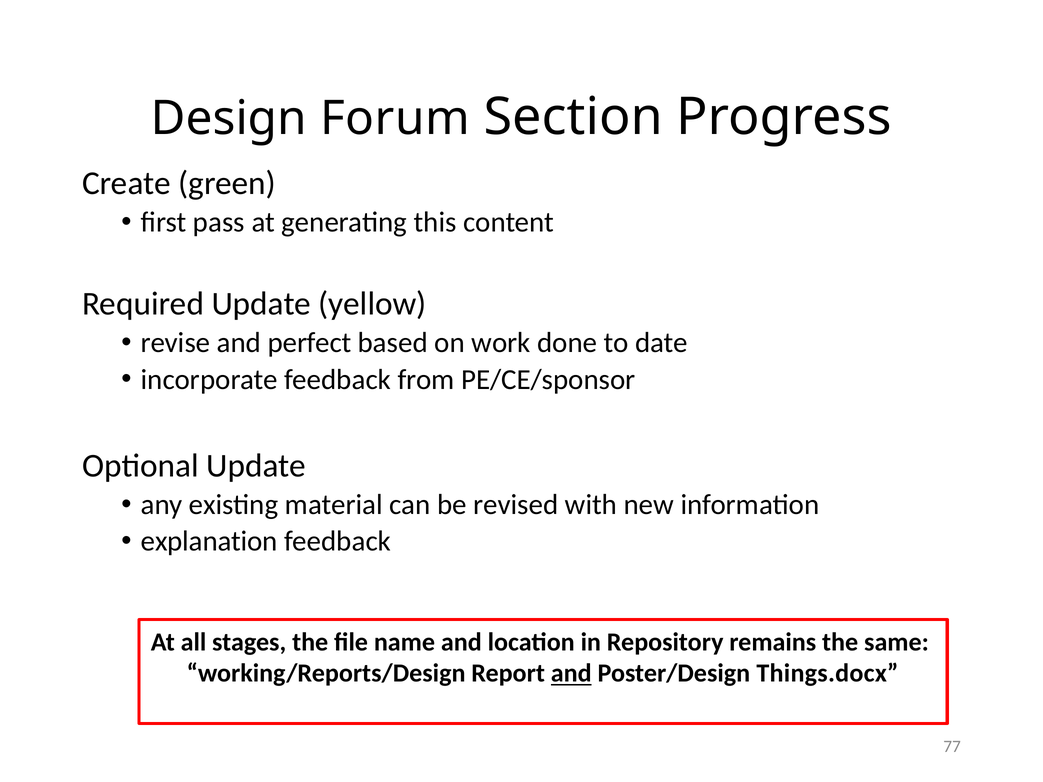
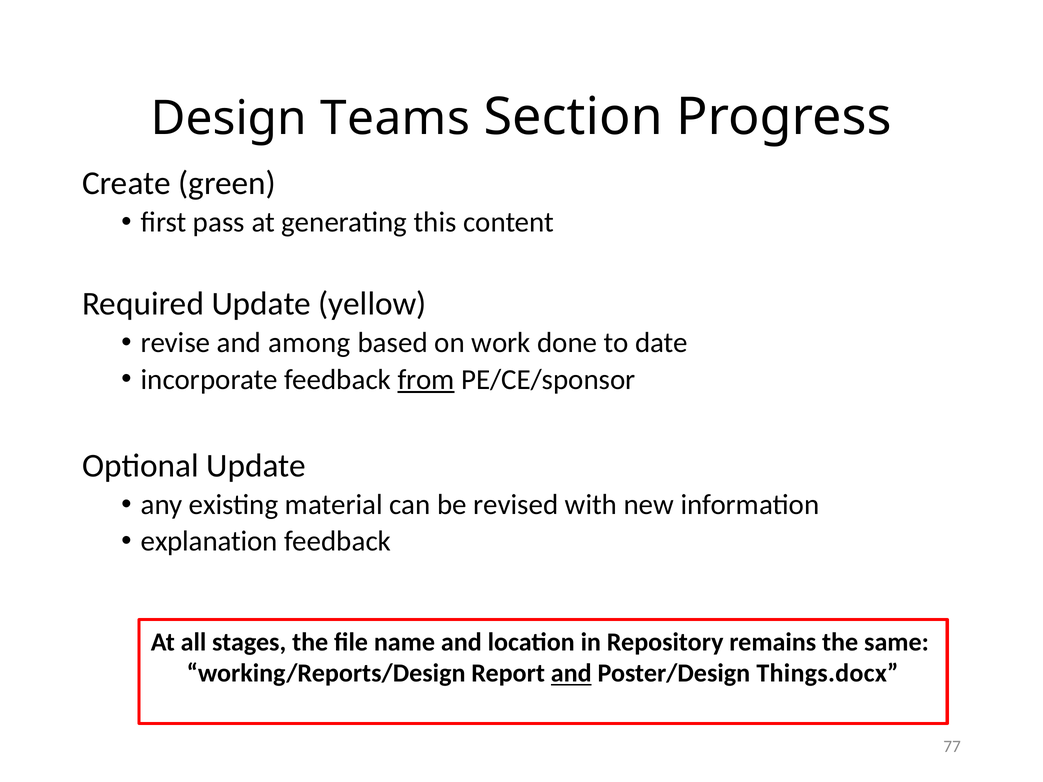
Forum: Forum -> Teams (395, 118)
perfect: perfect -> among (309, 343)
from underline: none -> present (426, 380)
